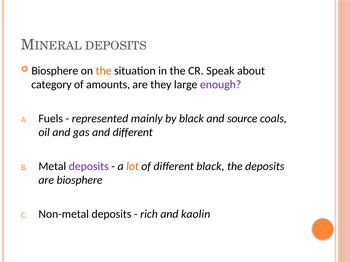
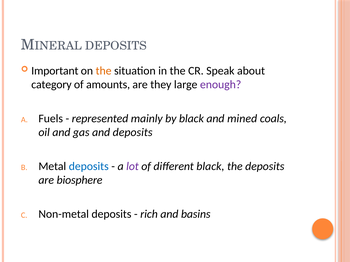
Biosphere: Biosphere -> Important (55, 71)
source: source -> mined (242, 119)
and different: different -> deposits (133, 133)
deposits colour: purple -> blue (89, 166)
lot colour: orange -> purple (132, 166)
kaolin: kaolin -> basins (196, 214)
